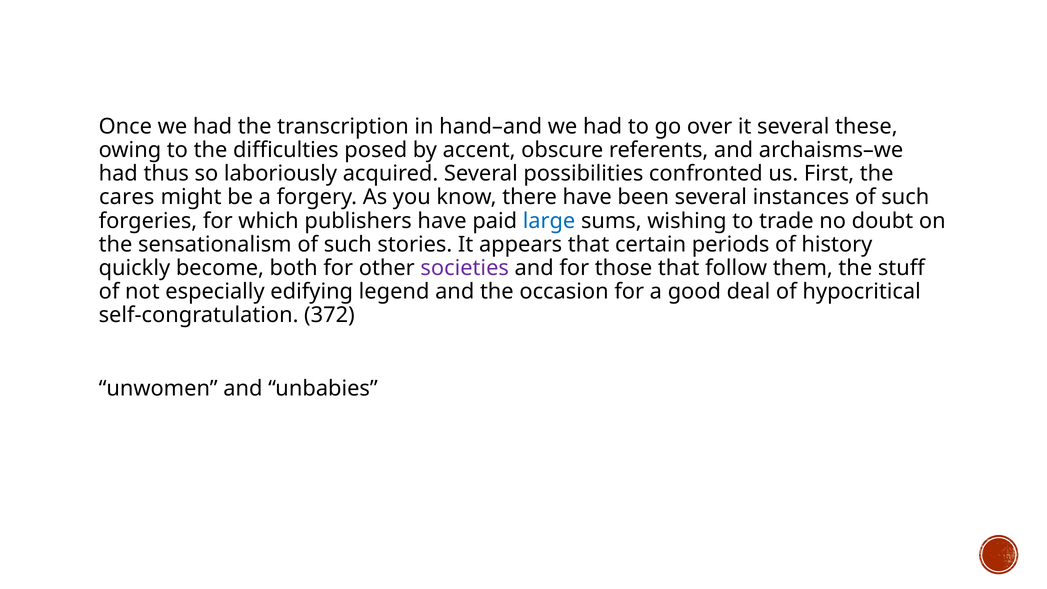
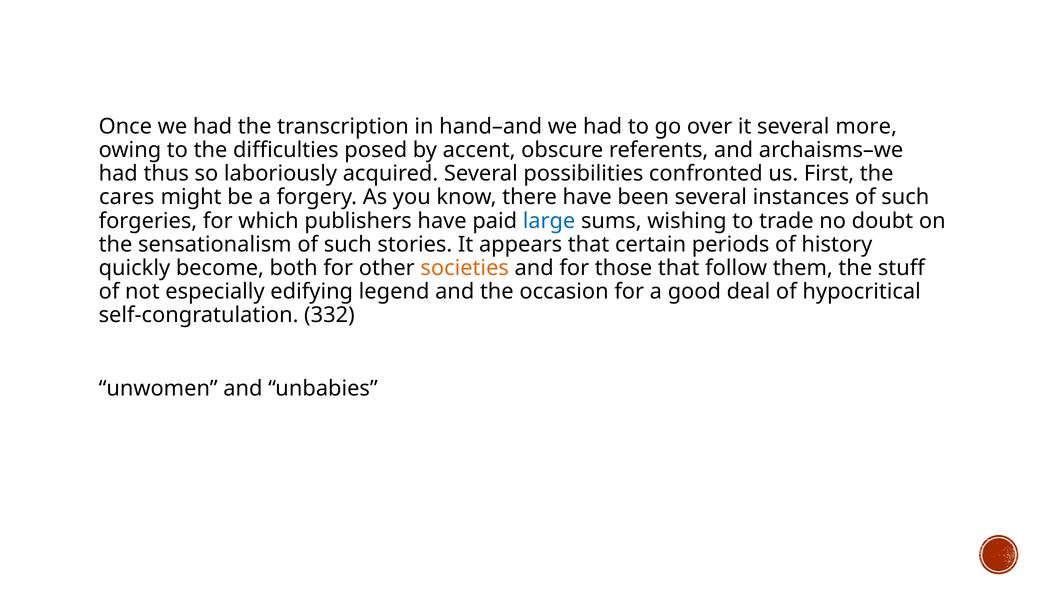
these: these -> more (866, 127)
societies colour: purple -> orange (465, 268)
372: 372 -> 332 (329, 315)
